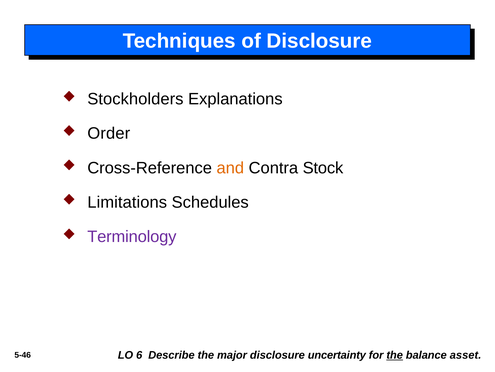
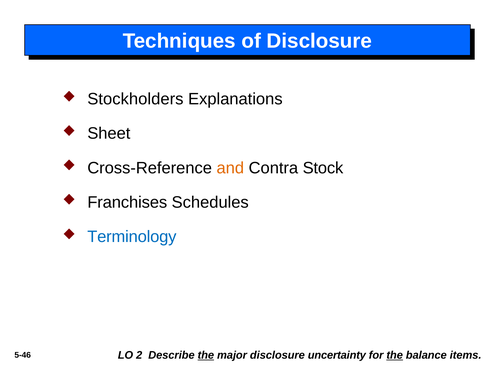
Order: Order -> Sheet (109, 133)
Limitations: Limitations -> Franchises (127, 202)
Terminology colour: purple -> blue (132, 236)
6: 6 -> 2 (139, 355)
the underline: none -> present (206, 355)
asset: asset -> items (466, 355)
